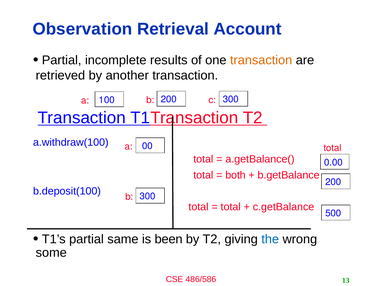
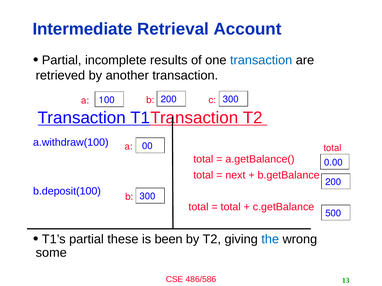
Observation: Observation -> Intermediate (83, 29)
transaction colour: orange -> blue (261, 60)
both: both -> next (235, 175)
same: same -> these (123, 239)
